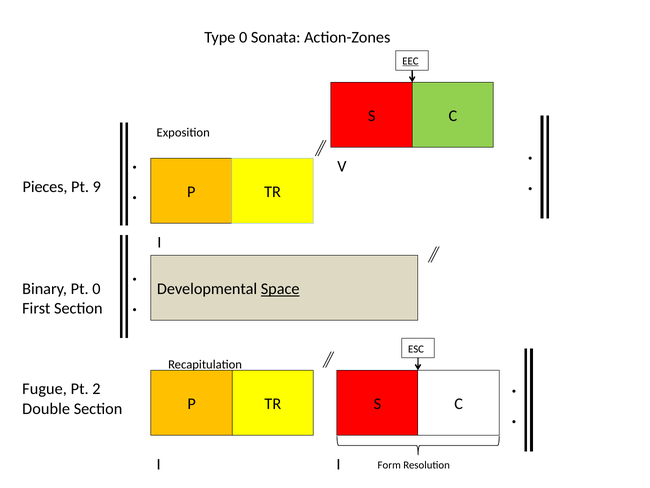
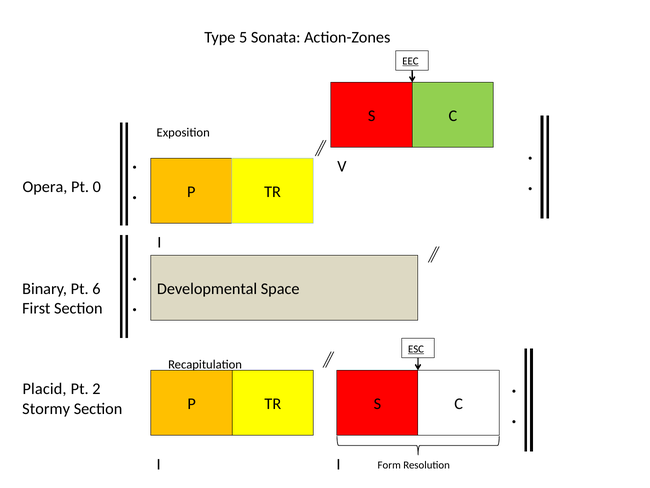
Type 0: 0 -> 5 (243, 37)
Pieces: Pieces -> Opera (45, 187)
9: 9 -> 0 (97, 187)
Pt 0: 0 -> 6 (96, 288)
Space underline: present -> none (280, 289)
ESC underline: none -> present (416, 349)
Fugue: Fugue -> Placid (45, 389)
Double: Double -> Stormy (46, 408)
